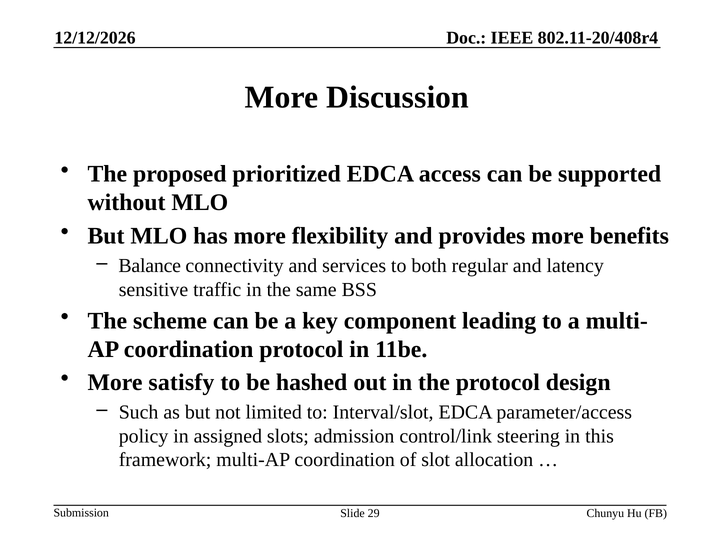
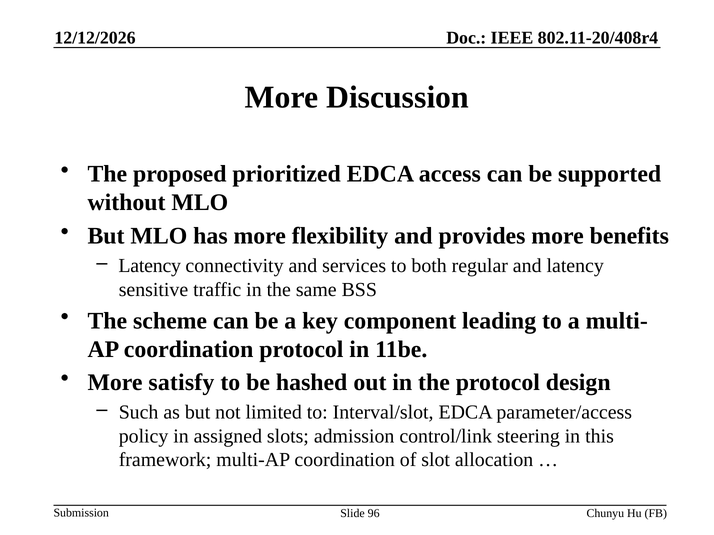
Balance: Balance -> Latency (150, 266)
29: 29 -> 96 (374, 514)
